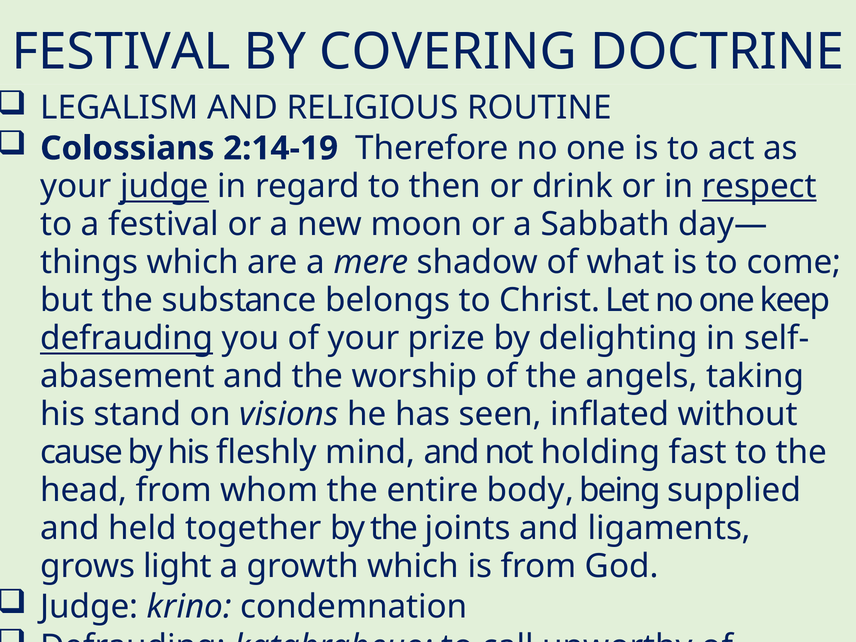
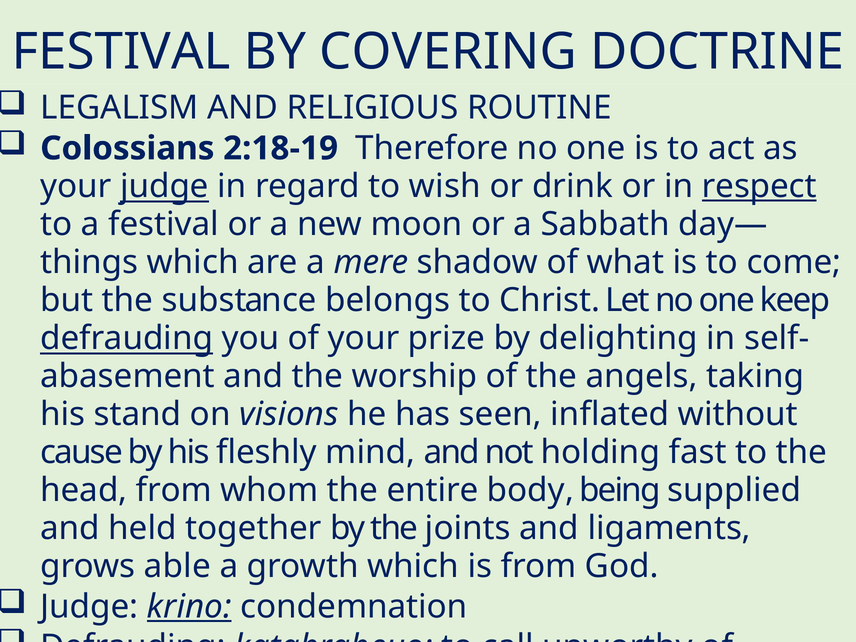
2:14-19: 2:14-19 -> 2:18-19 (281, 148)
then: then -> wish (445, 186)
light: light -> able (177, 566)
krino underline: none -> present (189, 607)
